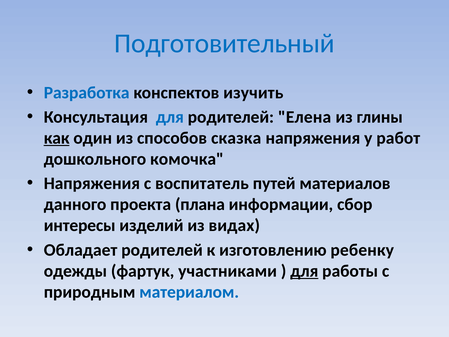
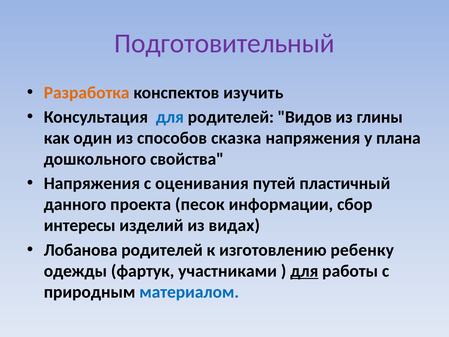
Подготовительный colour: blue -> purple (224, 43)
Разработка colour: blue -> orange (87, 93)
Елена: Елена -> Видов (305, 117)
как underline: present -> none (57, 138)
работ: работ -> плана (398, 138)
комочка: комочка -> свойства (187, 159)
воспитатель: воспитатель -> оценивания (202, 183)
материалов: материалов -> пластичный (345, 183)
плана: плана -> песок (200, 204)
Обладает: Обладает -> Лобанова (81, 250)
